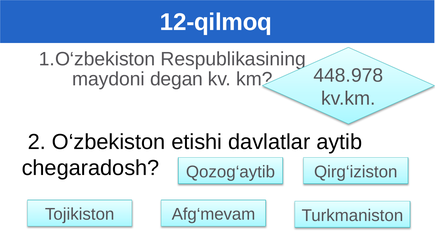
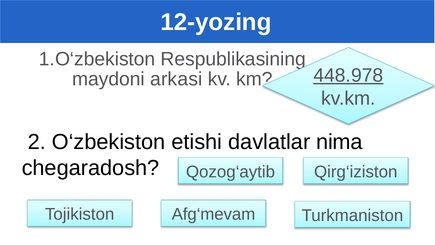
12-qilmoq: 12-qilmoq -> 12-yozing (216, 22)
448.978 underline: none -> present (348, 75)
degan: degan -> arkasi (176, 79)
aytib: aytib -> nima (339, 142)
